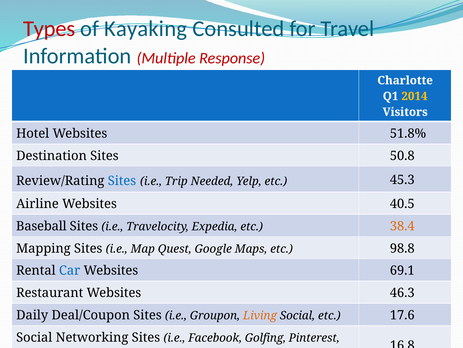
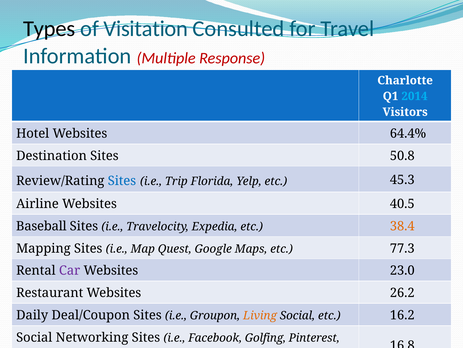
Types colour: red -> black (49, 29)
Kayaking: Kayaking -> Visitation (146, 29)
2014 colour: yellow -> light blue (414, 96)
51.8%: 51.8% -> 64.4% (408, 133)
Needed: Needed -> Florida (212, 181)
98.8: 98.8 -> 77.3 (402, 248)
Car colour: blue -> purple (70, 270)
69.1: 69.1 -> 23.0 (402, 270)
46.3: 46.3 -> 26.2 (402, 292)
17.6: 17.6 -> 16.2 (402, 315)
